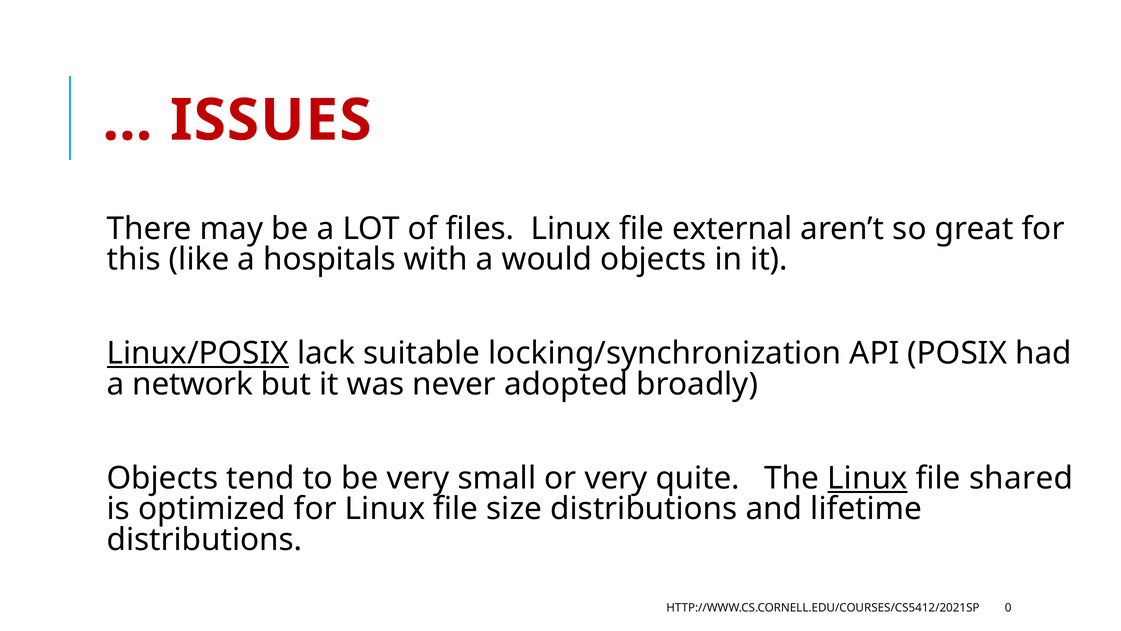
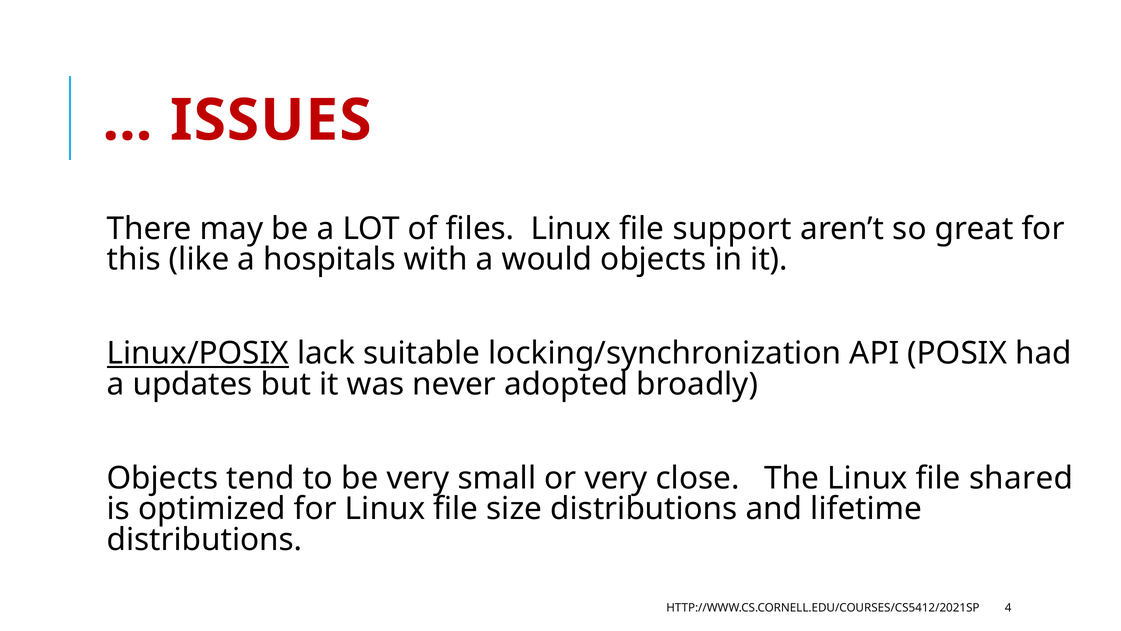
external: external -> support (732, 229)
network: network -> updates (193, 384)
quite: quite -> close (698, 478)
Linux underline: present -> none (868, 478)
0: 0 -> 4 (1008, 607)
